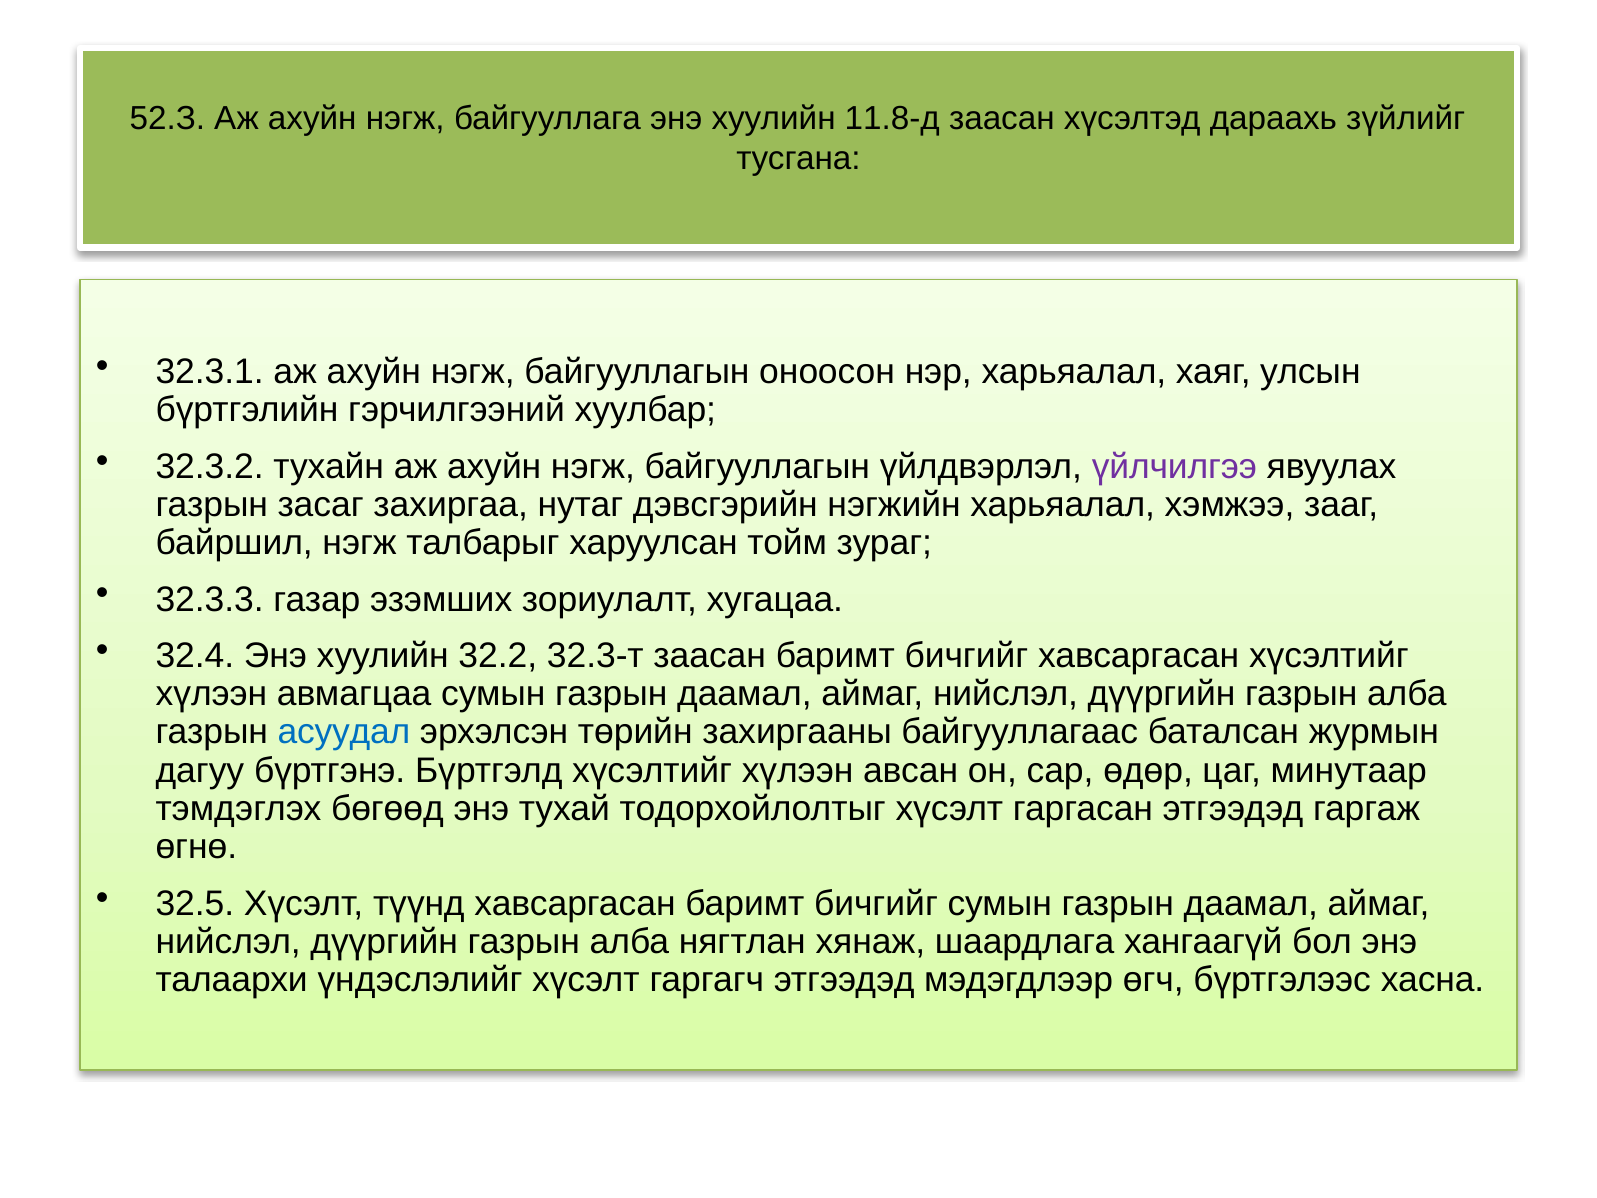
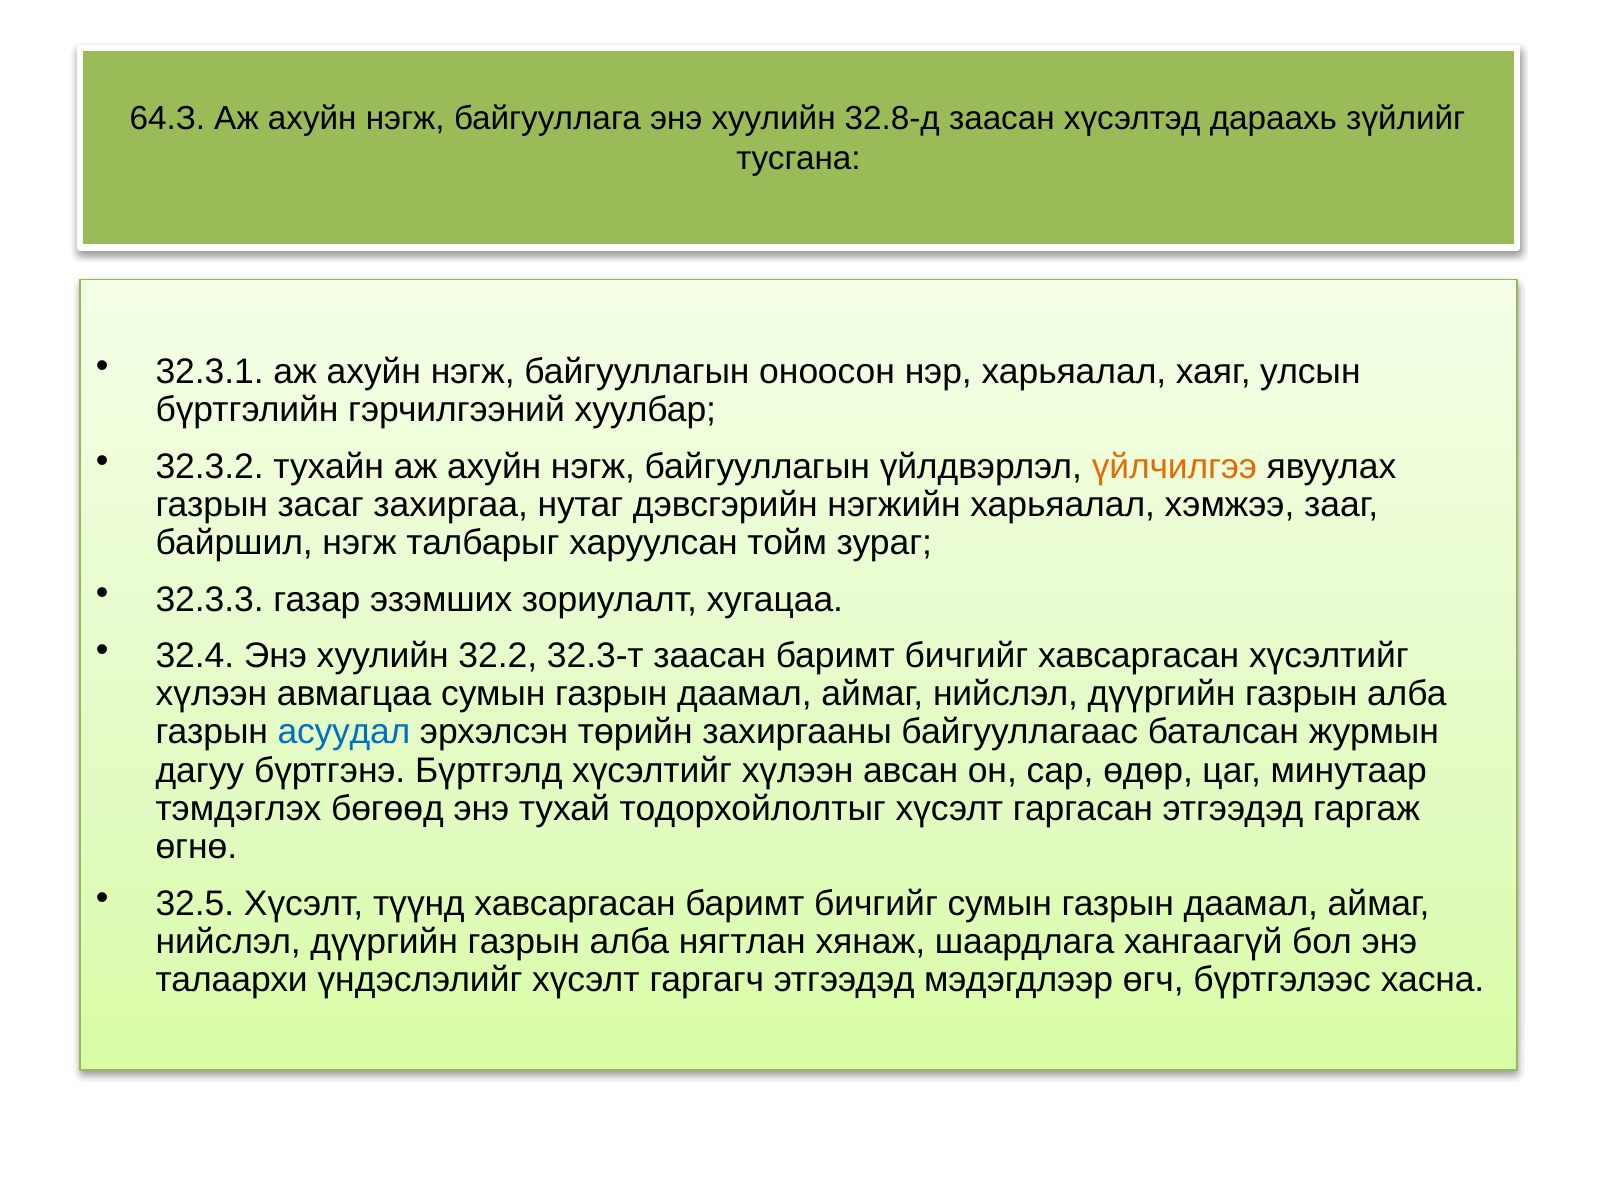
52.З: 52.З -> 64.З (167, 118)
11.8-д: 11.8-д -> 32.8-д (892, 118)
үйлчилгээ colour: purple -> orange (1174, 466)
